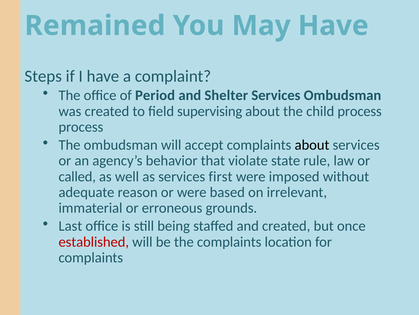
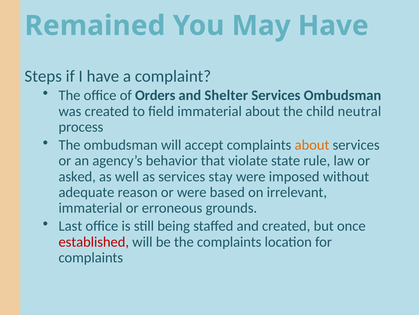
Period: Period -> Orders (155, 95)
field supervising: supervising -> immaterial (210, 111)
child process: process -> neutral (359, 111)
about colour: black -> orange (312, 145)
called: called -> asked (77, 176)
first: first -> stay (221, 176)
